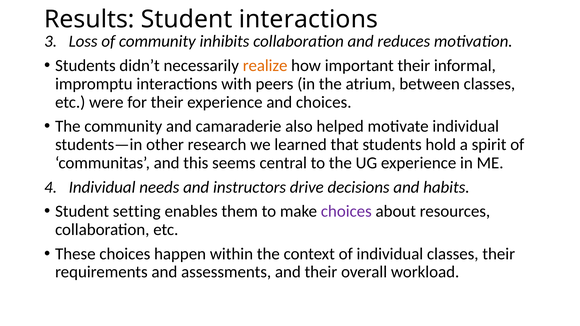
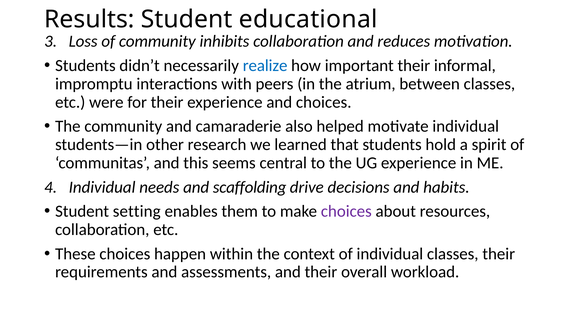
Student interactions: interactions -> educational (308, 19)
realize colour: orange -> blue (265, 66)
instructors: instructors -> scaffolding (250, 187)
